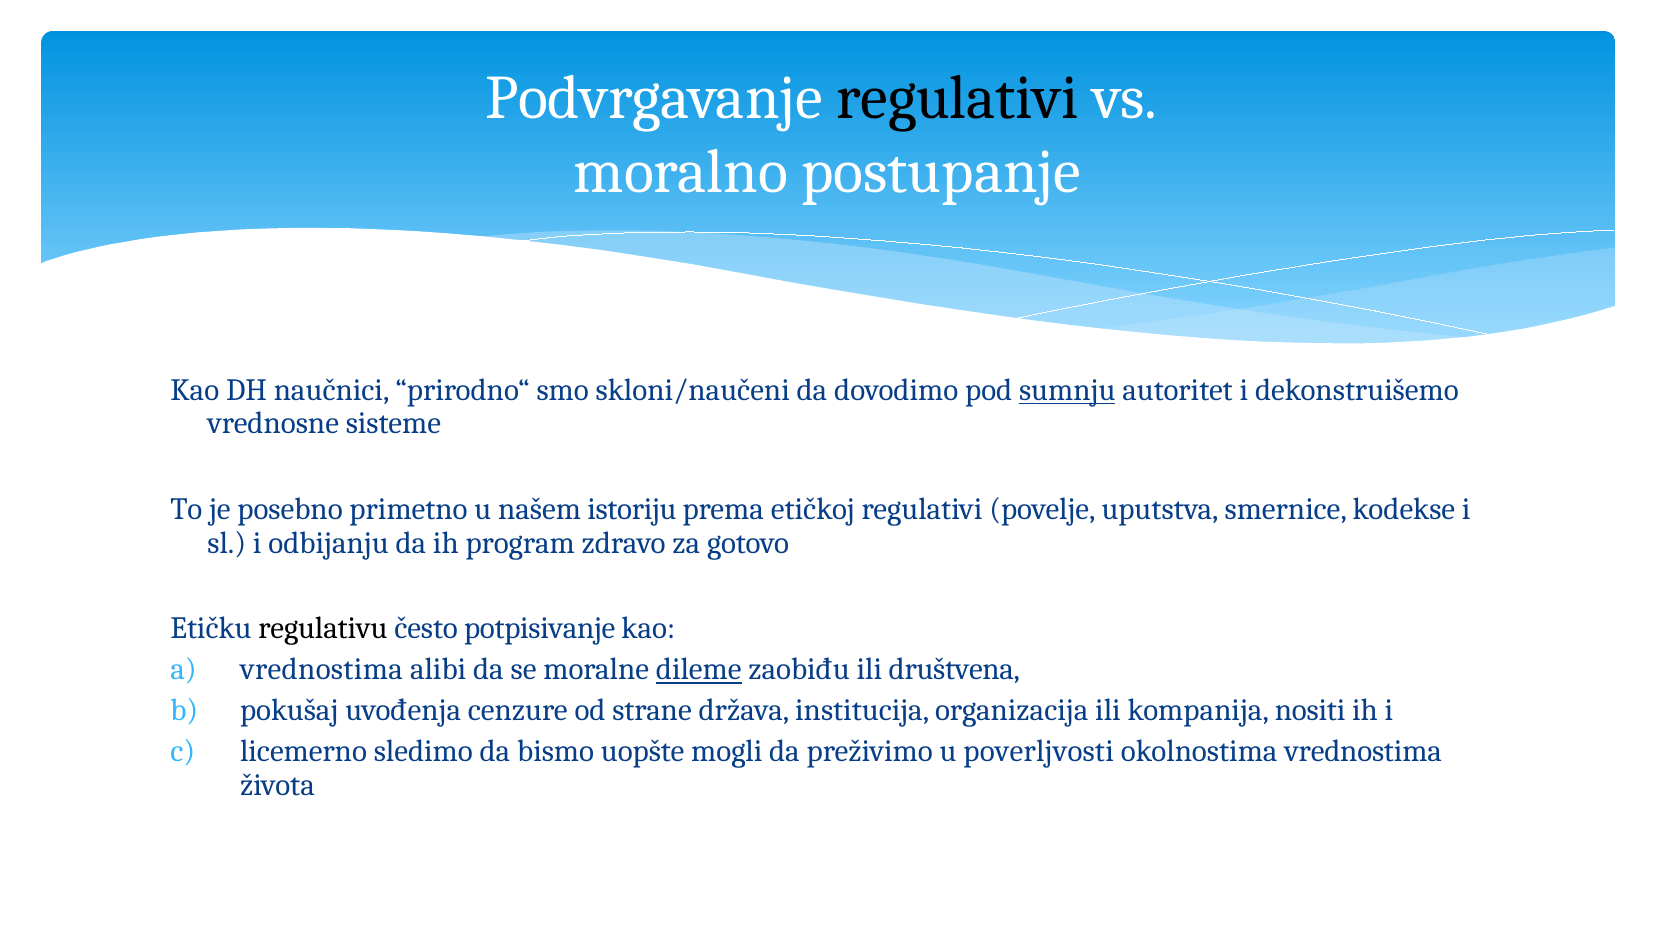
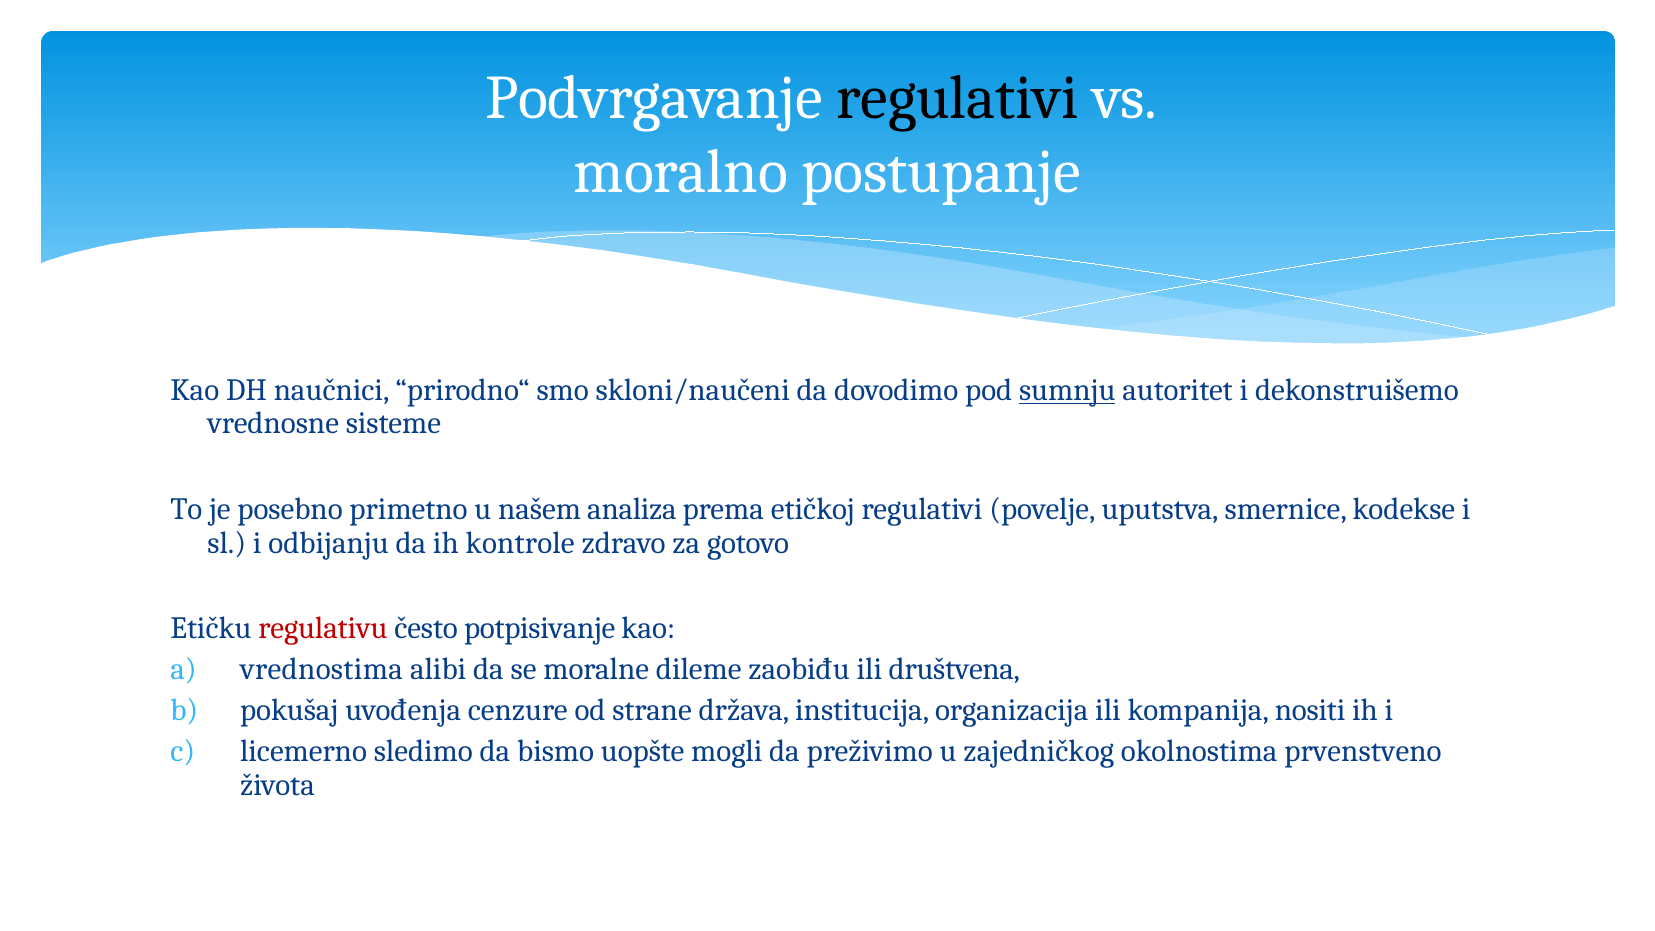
istoriju: istoriju -> analiza (632, 509)
program: program -> kontrole (520, 543)
regulativu colour: black -> red (323, 628)
dileme underline: present -> none (699, 669)
poverljvosti: poverljvosti -> zajedničkog (1039, 751)
okolnostima vrednostima: vrednostima -> prvenstveno (1363, 751)
